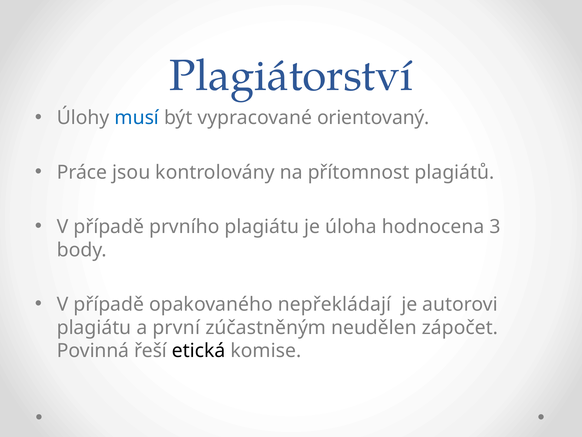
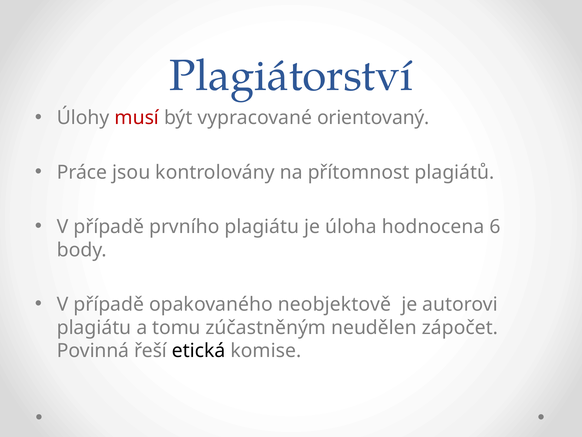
musí colour: blue -> red (137, 118)
3: 3 -> 6 (495, 226)
nepřekládají: nepřekládají -> neobjektově (334, 304)
první: první -> tomu (176, 327)
